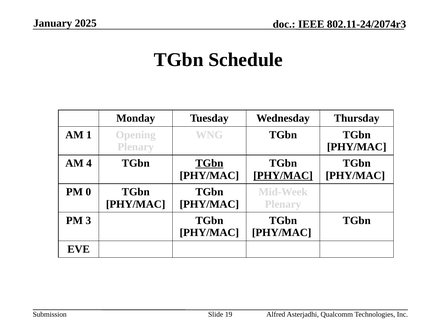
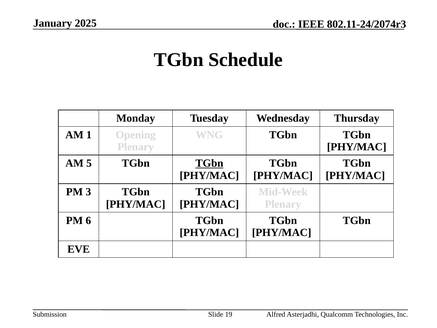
4: 4 -> 5 (89, 163)
PHY/MAC underline: present -> none (283, 175)
0: 0 -> 3 (88, 192)
3: 3 -> 6 (88, 220)
